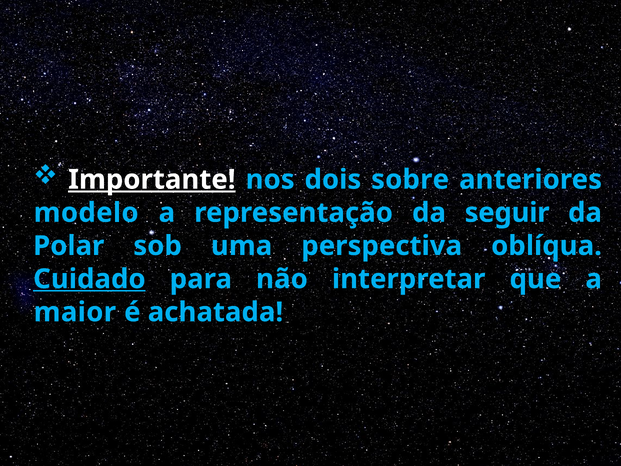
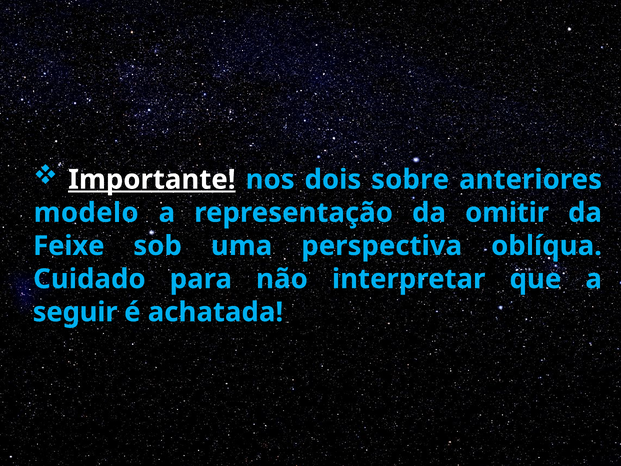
seguir: seguir -> omitir (507, 213)
Polar: Polar -> Feixe (69, 246)
Cuidado underline: present -> none (89, 279)
maior: maior -> seguir (75, 312)
